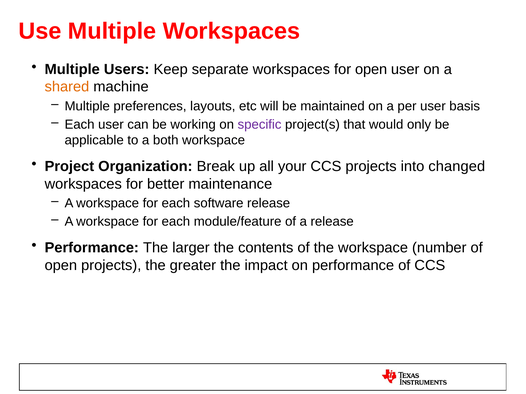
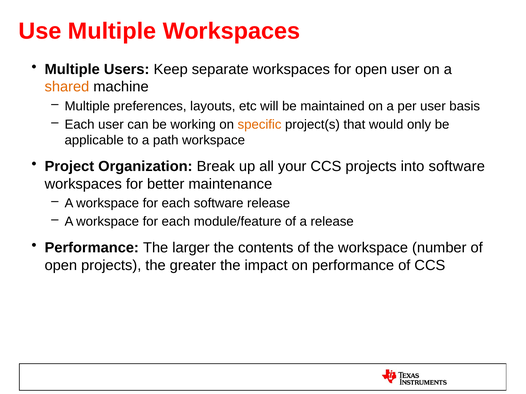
specific colour: purple -> orange (260, 125)
both: both -> path (166, 140)
into changed: changed -> software (457, 167)
